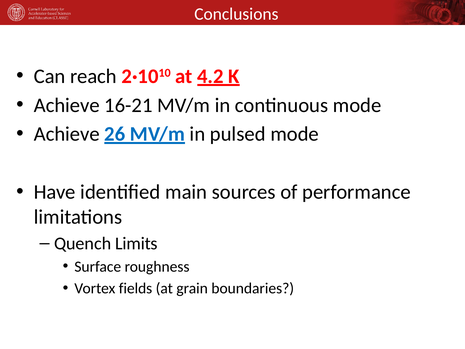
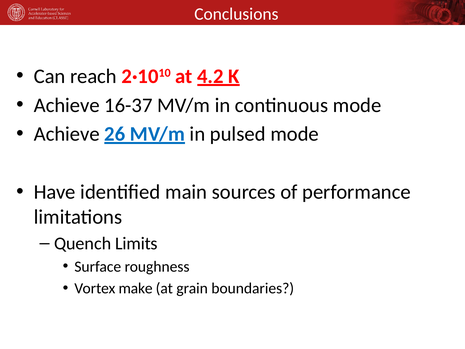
16-21: 16-21 -> 16-37 (128, 105)
fields: fields -> make (136, 288)
